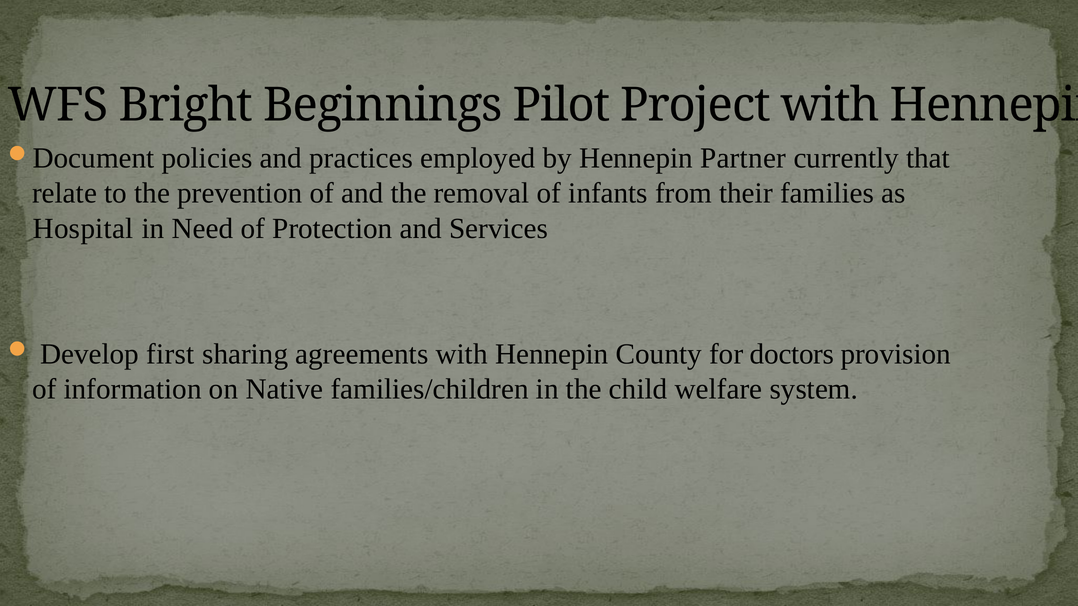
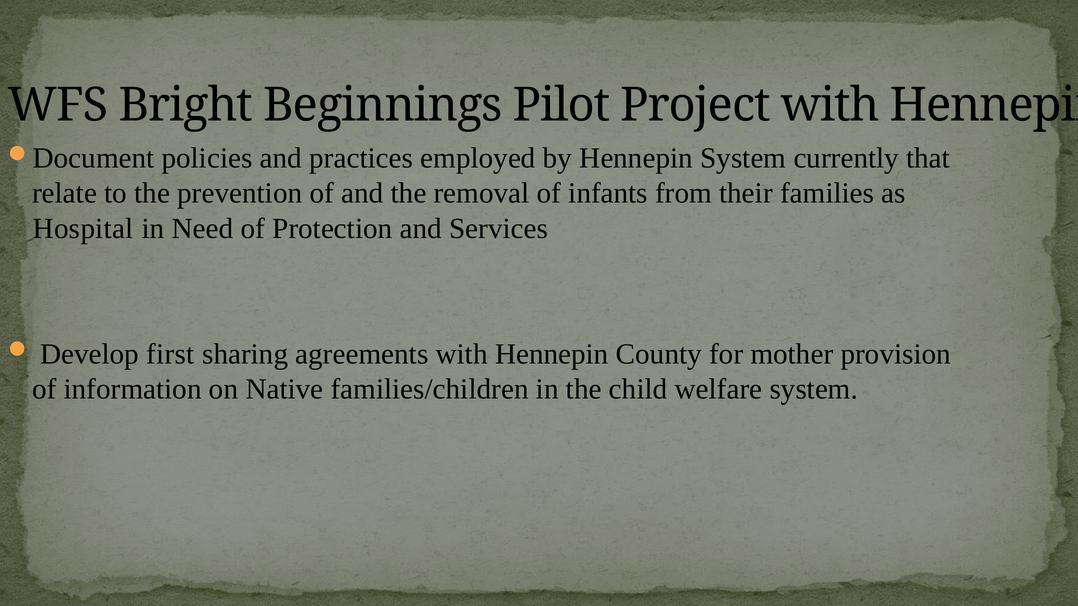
Hennepin Partner: Partner -> System (743, 158)
doctors: doctors -> mother (792, 354)
